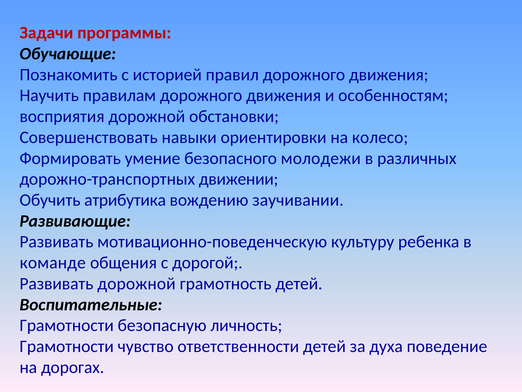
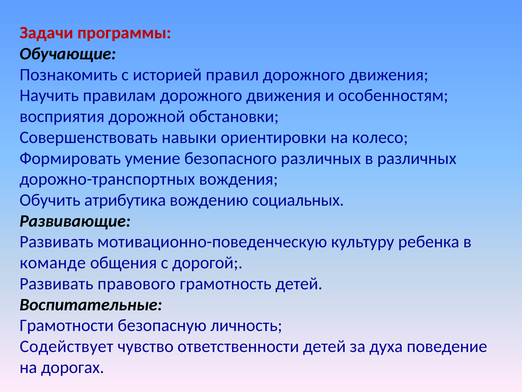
безопасного молодежи: молодежи -> различных (321, 158)
движении: движении -> вождения (239, 179)
заучивании: заучивании -> социальных (298, 200)
Развивать дорожной: дорожной -> правового (137, 283)
Грамотности: Грамотности -> Содействует (67, 346)
